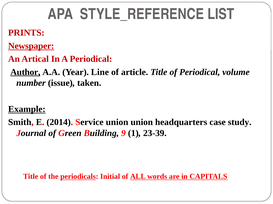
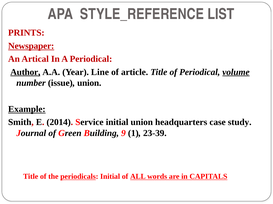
volume underline: none -> present (236, 72)
issue taken: taken -> union (89, 83)
Service union: union -> initial (117, 123)
